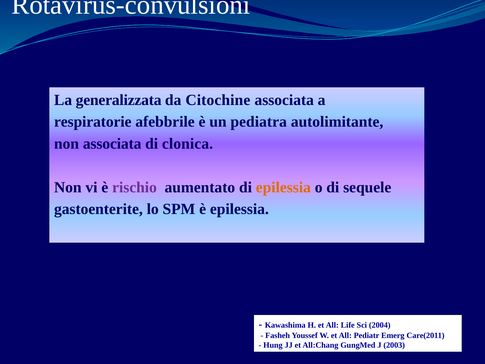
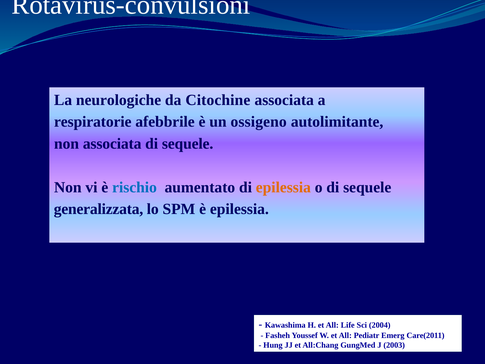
generalizzata: generalizzata -> neurologiche (119, 100)
pediatra: pediatra -> ossigeno (259, 122)
clonica: clonica -> sequele (188, 144)
rischio colour: purple -> blue (134, 187)
gastoenterite: gastoenterite -> generalizzata (98, 209)
